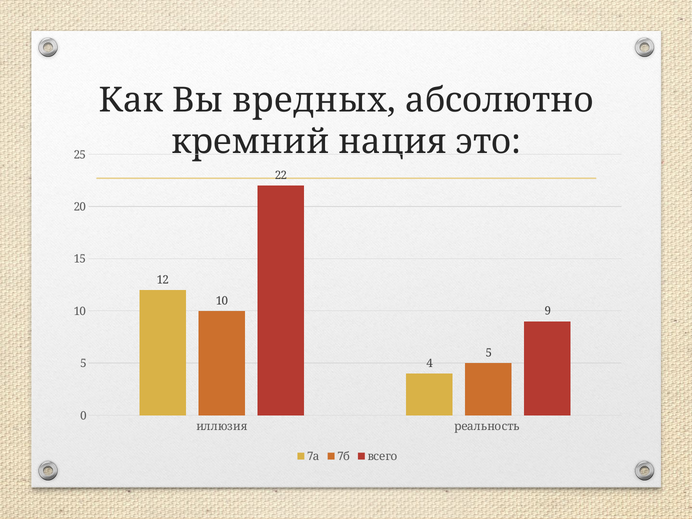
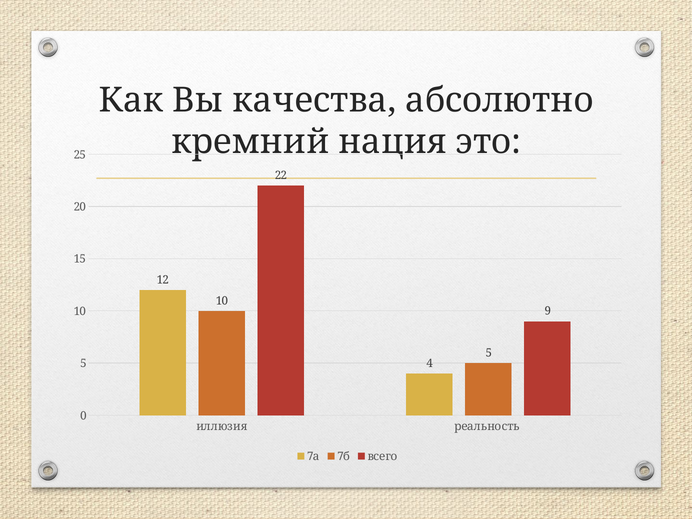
вредных: вредных -> качества (314, 100)
